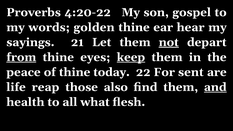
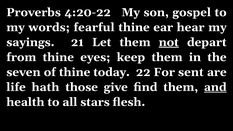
golden: golden -> fearful (94, 27)
from underline: present -> none (21, 57)
keep underline: present -> none (131, 57)
peace: peace -> seven (23, 72)
reap: reap -> hath (45, 87)
also: also -> give (116, 87)
what: what -> stars (95, 102)
